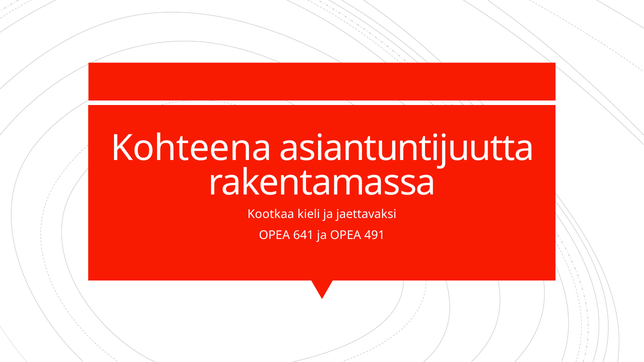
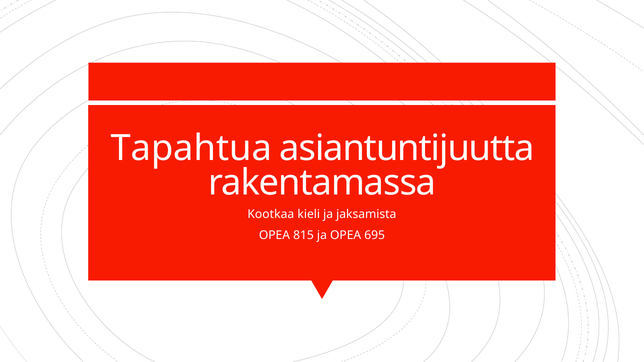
Kohteena: Kohteena -> Tapahtua (191, 148)
jaettavaksi: jaettavaksi -> jaksamista (366, 214)
641: 641 -> 815 (304, 236)
491: 491 -> 695 (375, 236)
